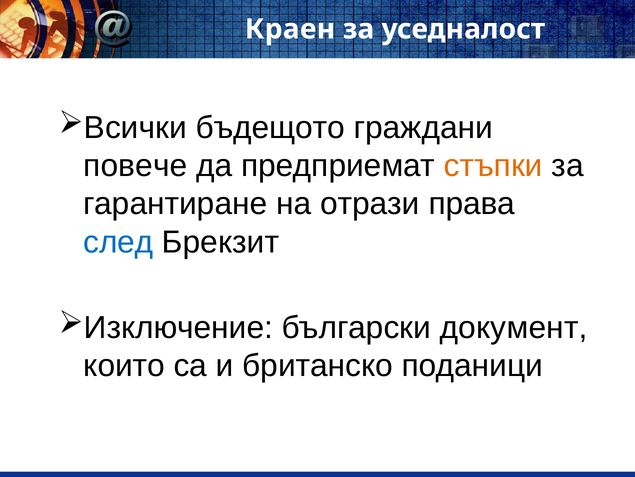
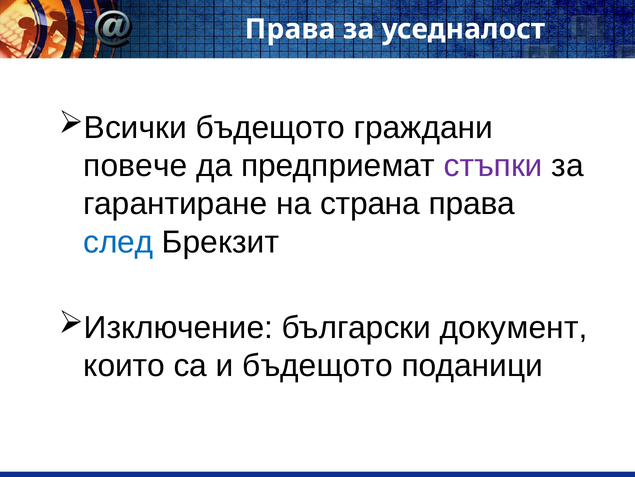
Краен: Краен -> Права (290, 29)
стъпки colour: orange -> purple (493, 166)
отрази: отрази -> страна (370, 204)
и британско: британско -> бъдещото (318, 365)
